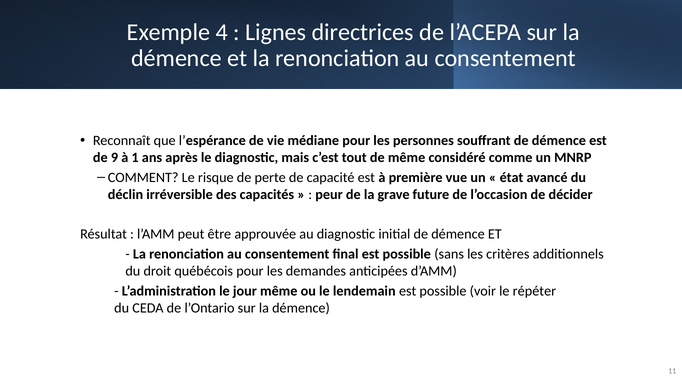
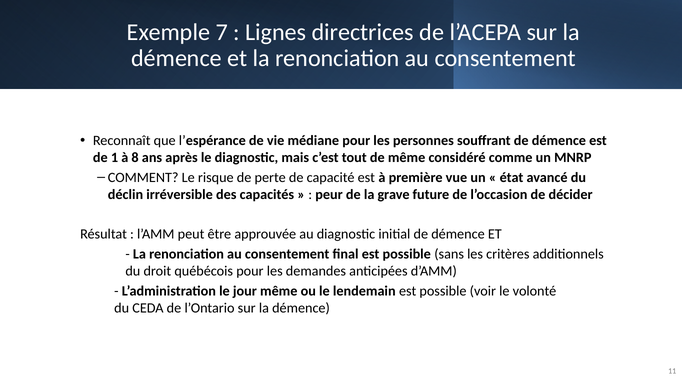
4: 4 -> 7 (222, 32)
9: 9 -> 1 (114, 158)
1: 1 -> 8 (135, 158)
répéter: répéter -> volonté (534, 292)
